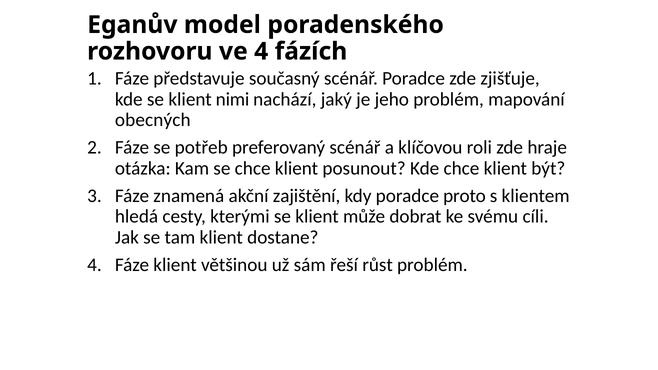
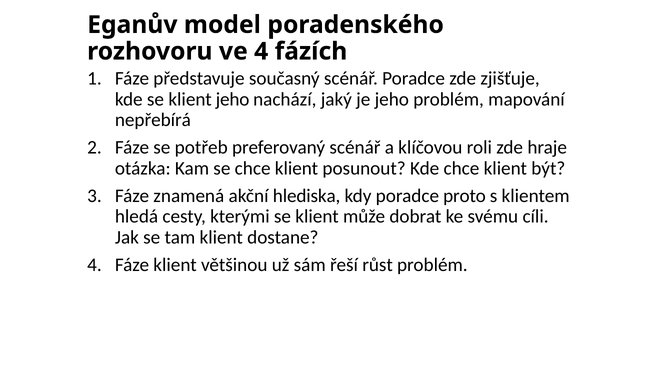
klient nimi: nimi -> jeho (233, 99)
obecných: obecných -> nepřebírá (153, 120)
zajištění: zajištění -> hlediska (307, 196)
